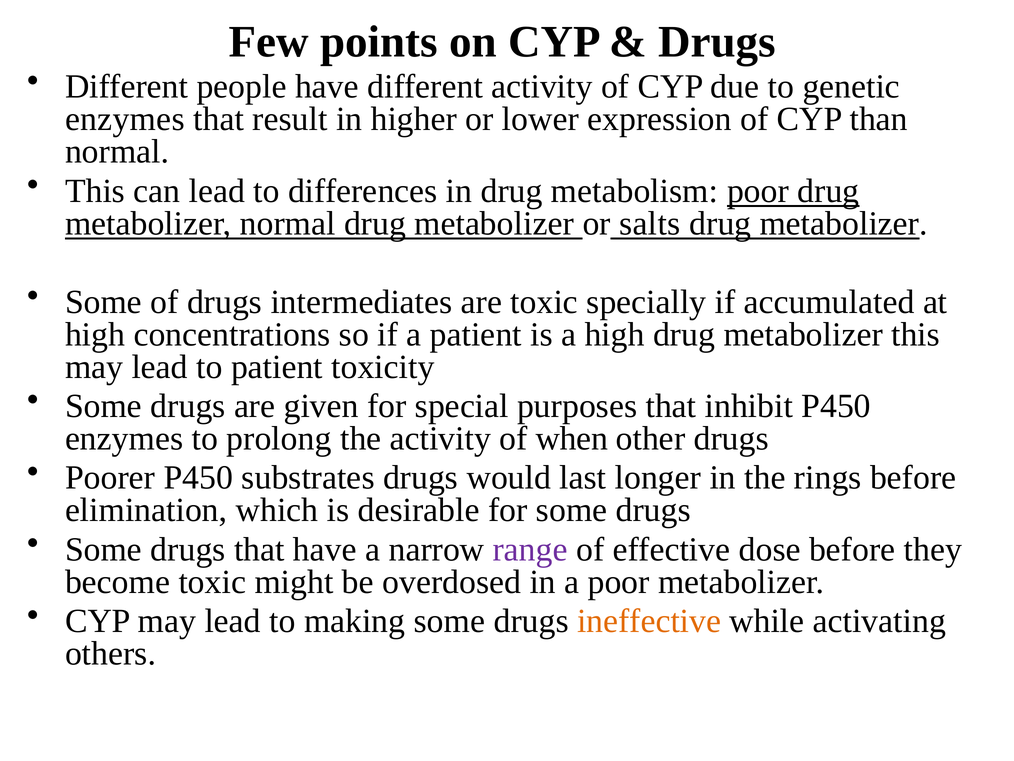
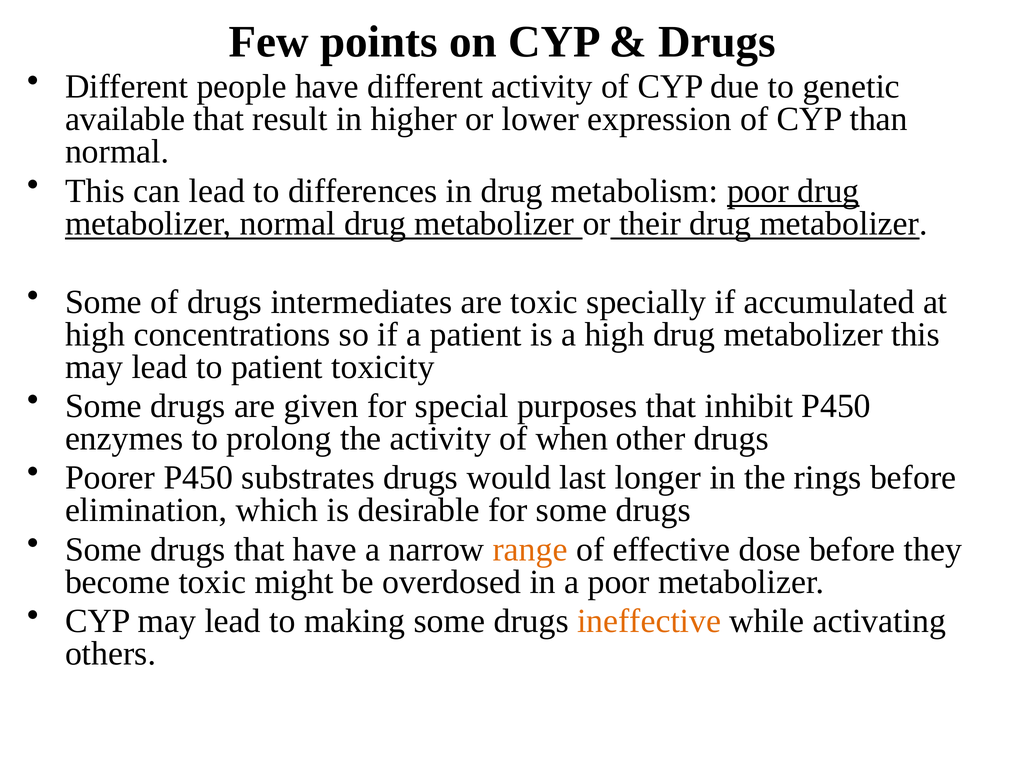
enzymes: enzymes -> available (125, 119)
salts: salts -> their (650, 223)
range colour: purple -> orange (530, 549)
